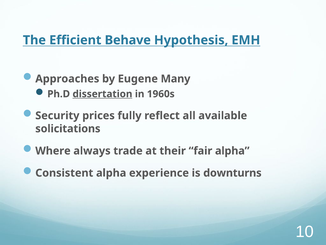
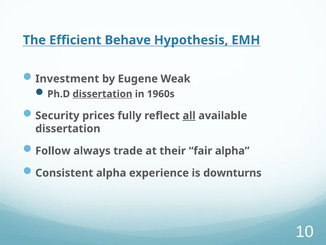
Approaches: Approaches -> Investment (67, 79)
Many: Many -> Weak (176, 79)
all underline: none -> present (189, 115)
solicitations: solicitations -> dissertation (68, 128)
Where: Where -> Follow (53, 151)
